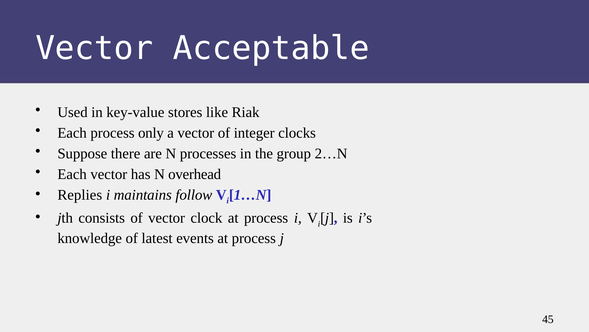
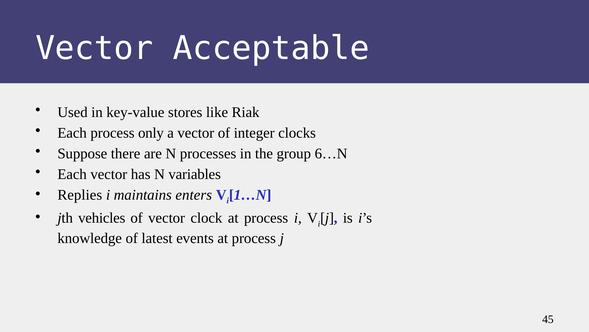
2…N: 2…N -> 6…N (331, 153)
overhead: overhead -> variables (195, 174)
follow: follow -> enters (194, 195)
consists: consists -> vehicles (102, 218)
